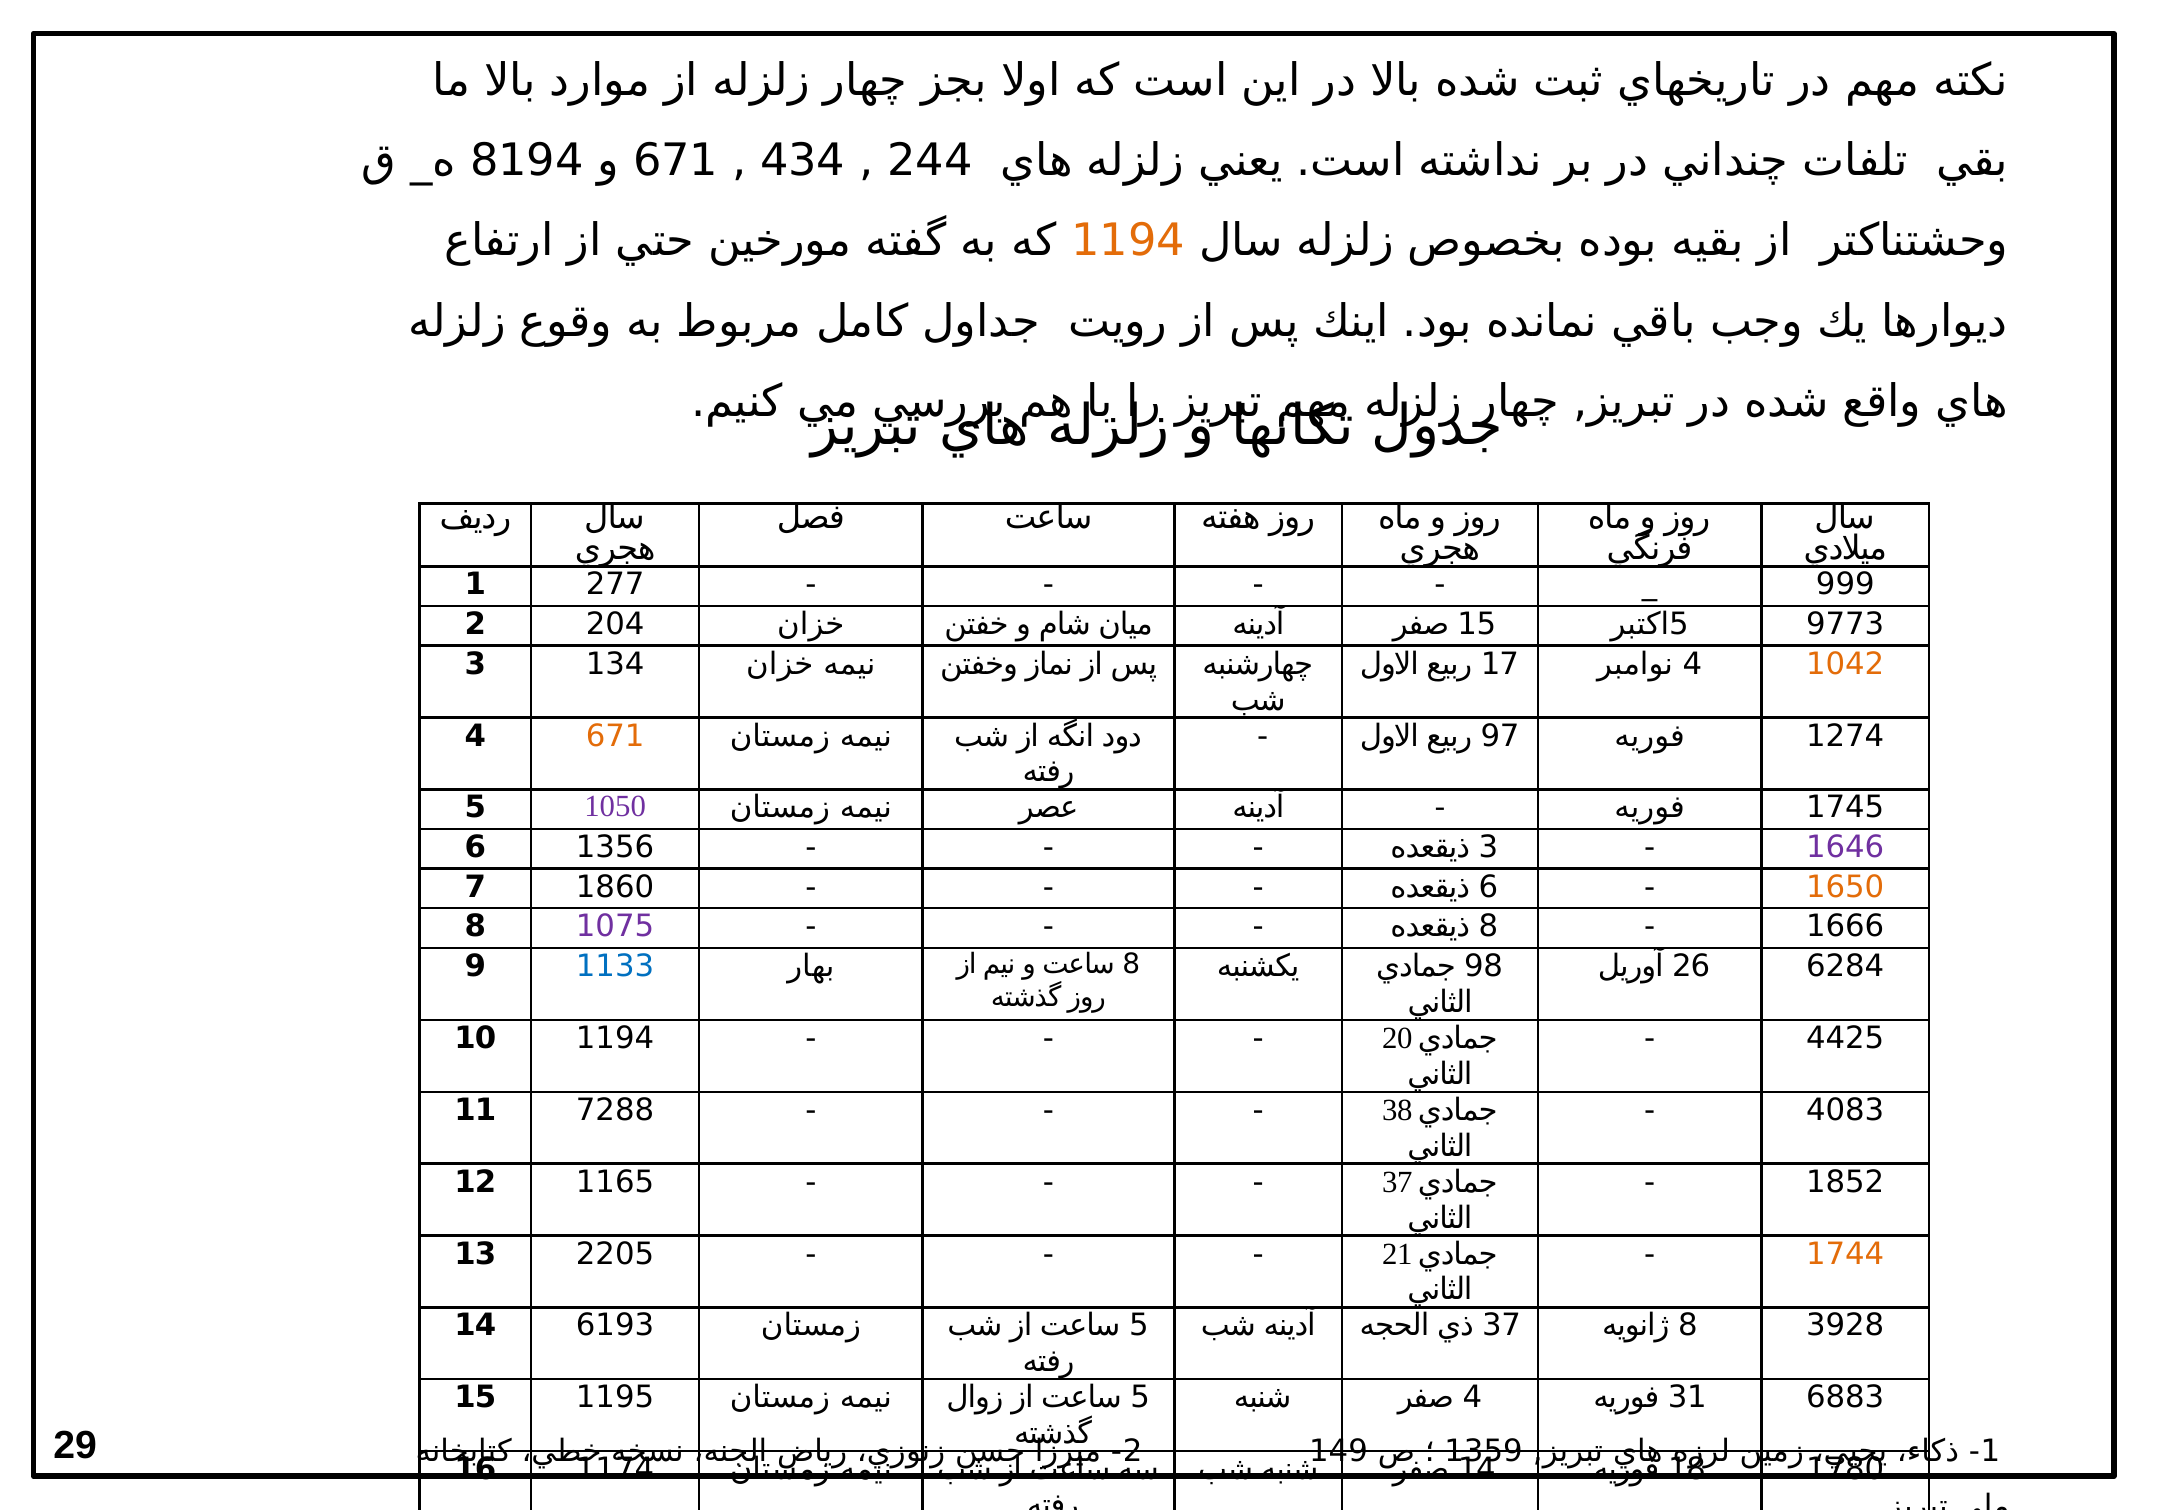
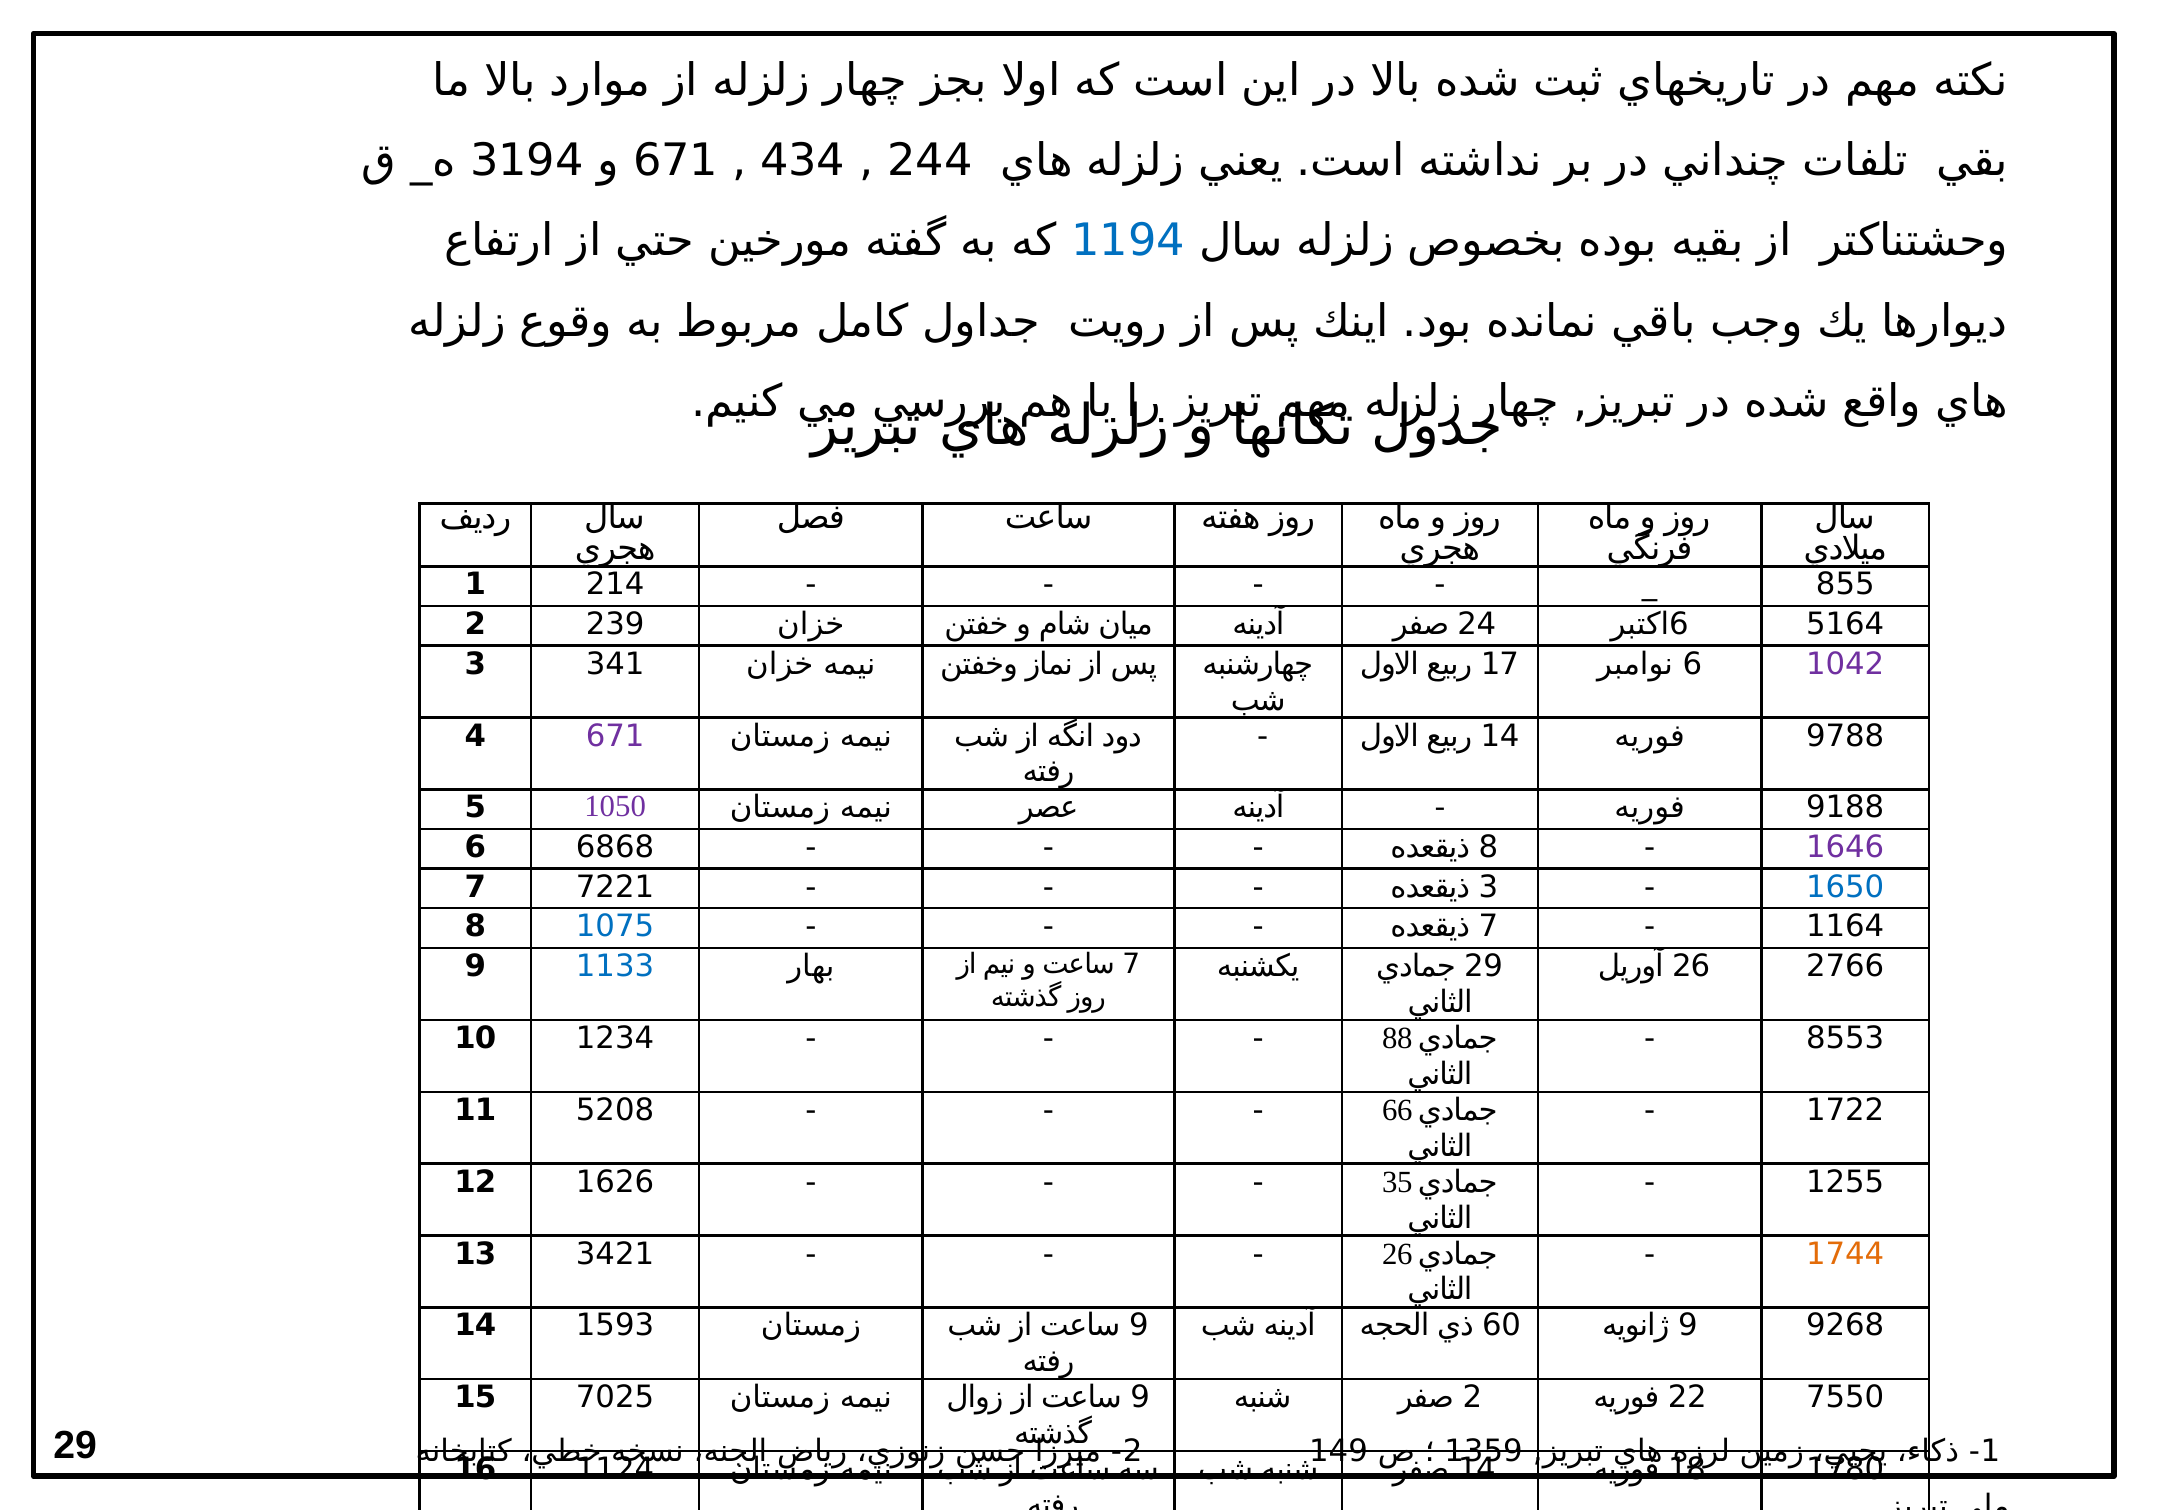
8194: 8194 -> 3194 (527, 161)
1194 colour: orange -> blue (1128, 241)
277: 277 -> 214 (615, 585)
999: 999 -> 855 (1845, 585)
204: 204 -> 239 (615, 624)
15: 15 -> 24 (1477, 624)
5: 5 -> 6 (1679, 624)
9773: 9773 -> 5164 (1845, 624)
134: 134 -> 341 (615, 664)
4: 4 -> 6 (1692, 664)
1042 colour: orange -> purple (1845, 664)
671 colour: orange -> purple (615, 736)
97: 97 -> 14 (1500, 736)
1274: 1274 -> 9788 (1845, 736)
1745: 1745 -> 9188 (1845, 808)
1356: 1356 -> 6868 (615, 847)
3: 3 -> 8 (1488, 847)
1860: 1860 -> 7221 (615, 887)
6: 6 -> 3 (1488, 887)
1650 colour: orange -> blue (1845, 887)
1075 colour: purple -> blue (615, 927)
8: 8 -> 7 (1488, 927)
1666: 1666 -> 1164 (1845, 927)
8: 8 -> 7 (1131, 964)
98: 98 -> 29 (1484, 966)
6284: 6284 -> 2766 (1845, 966)
10 1194: 1194 -> 1234 (615, 1038)
20: 20 -> 88 (1397, 1038)
4425: 4425 -> 8553 (1845, 1038)
7288: 7288 -> 5208 (615, 1110)
38: 38 -> 66 (1397, 1110)
4083: 4083 -> 1722 (1845, 1110)
1165: 1165 -> 1626 (615, 1182)
37: 37 -> 35 (1397, 1182)
1852: 1852 -> 1255 (1845, 1182)
2205: 2205 -> 3421 (615, 1254)
21: 21 -> 26 (1397, 1254)
6193: 6193 -> 1593 (615, 1326)
5: 5 -> 9 (1139, 1326)
37: 37 -> 60 (1502, 1326)
8: 8 -> 9 (1688, 1326)
3928: 3928 -> 9268 (1845, 1326)
1195: 1195 -> 7025 (615, 1398)
5: 5 -> 9 (1140, 1398)
4: 4 -> 2 (1473, 1398)
31: 31 -> 22 (1687, 1398)
6883: 6883 -> 7550 (1845, 1398)
1174: 1174 -> 1124 (615, 1469)
